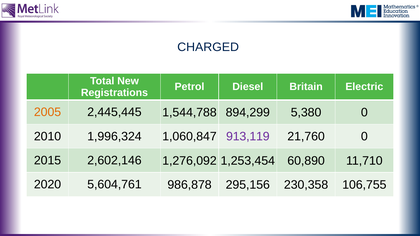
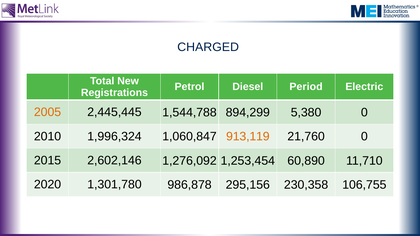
Britain: Britain -> Period (306, 87)
913,119 colour: purple -> orange (248, 137)
5,604,761: 5,604,761 -> 1,301,780 (114, 185)
